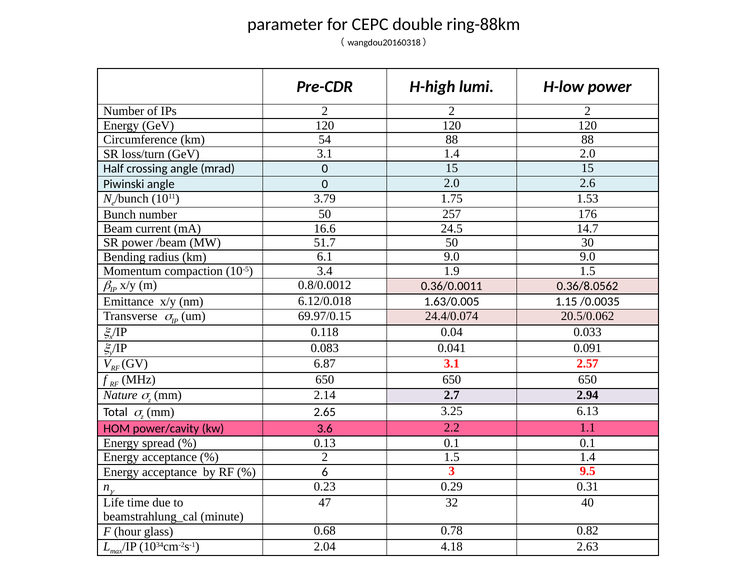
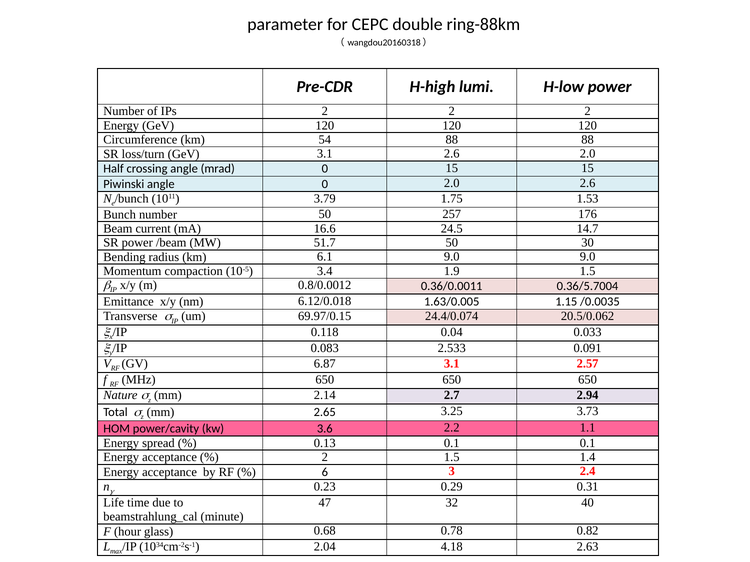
3.1 1.4: 1.4 -> 2.6 (452, 154)
0.36/8.0562: 0.36/8.0562 -> 0.36/5.7004 (587, 286)
0.041: 0.041 -> 2.533 (452, 348)
6.13: 6.13 -> 3.73 (588, 412)
9.5: 9.5 -> 2.4 (588, 472)
